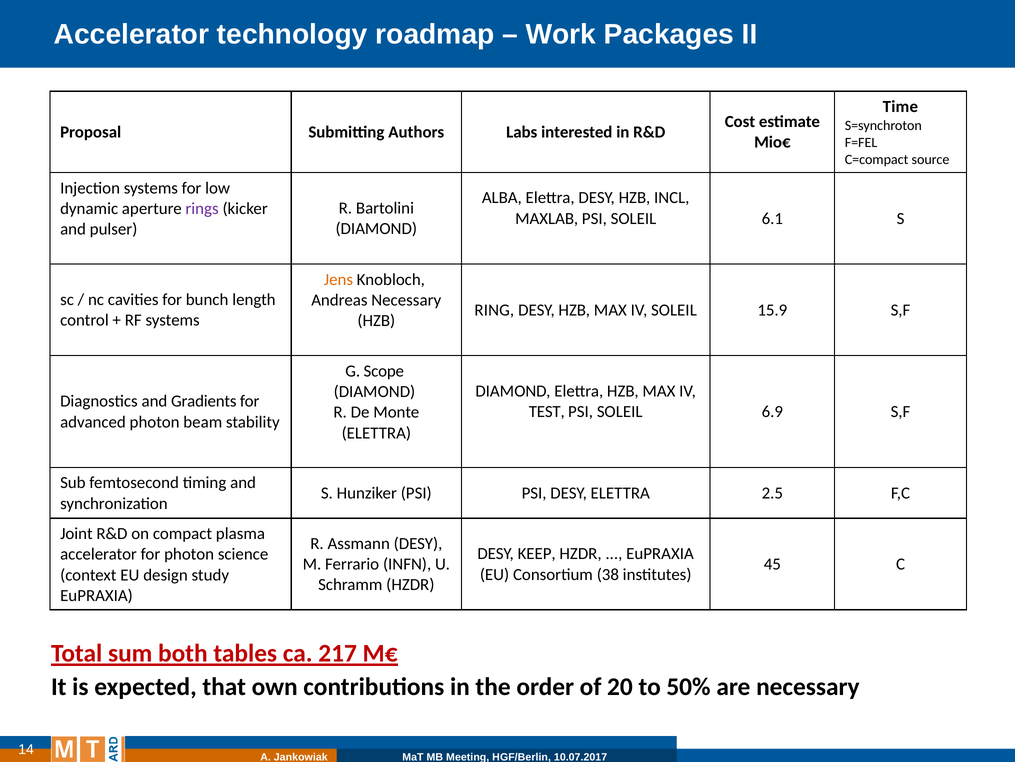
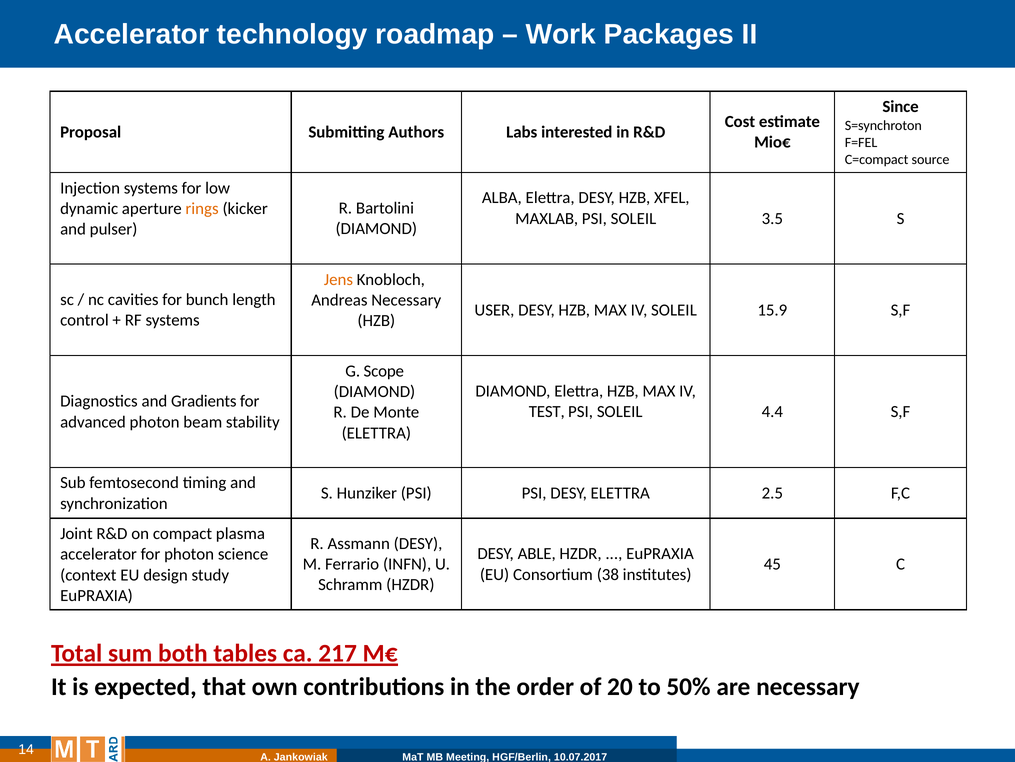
Time: Time -> Since (901, 107)
INCL: INCL -> XFEL (672, 198)
rings colour: purple -> orange (202, 209)
6.1: 6.1 -> 3.5 (772, 218)
RING: RING -> USER (494, 310)
6.9: 6.9 -> 4.4 (772, 411)
KEEP: KEEP -> ABLE (537, 553)
